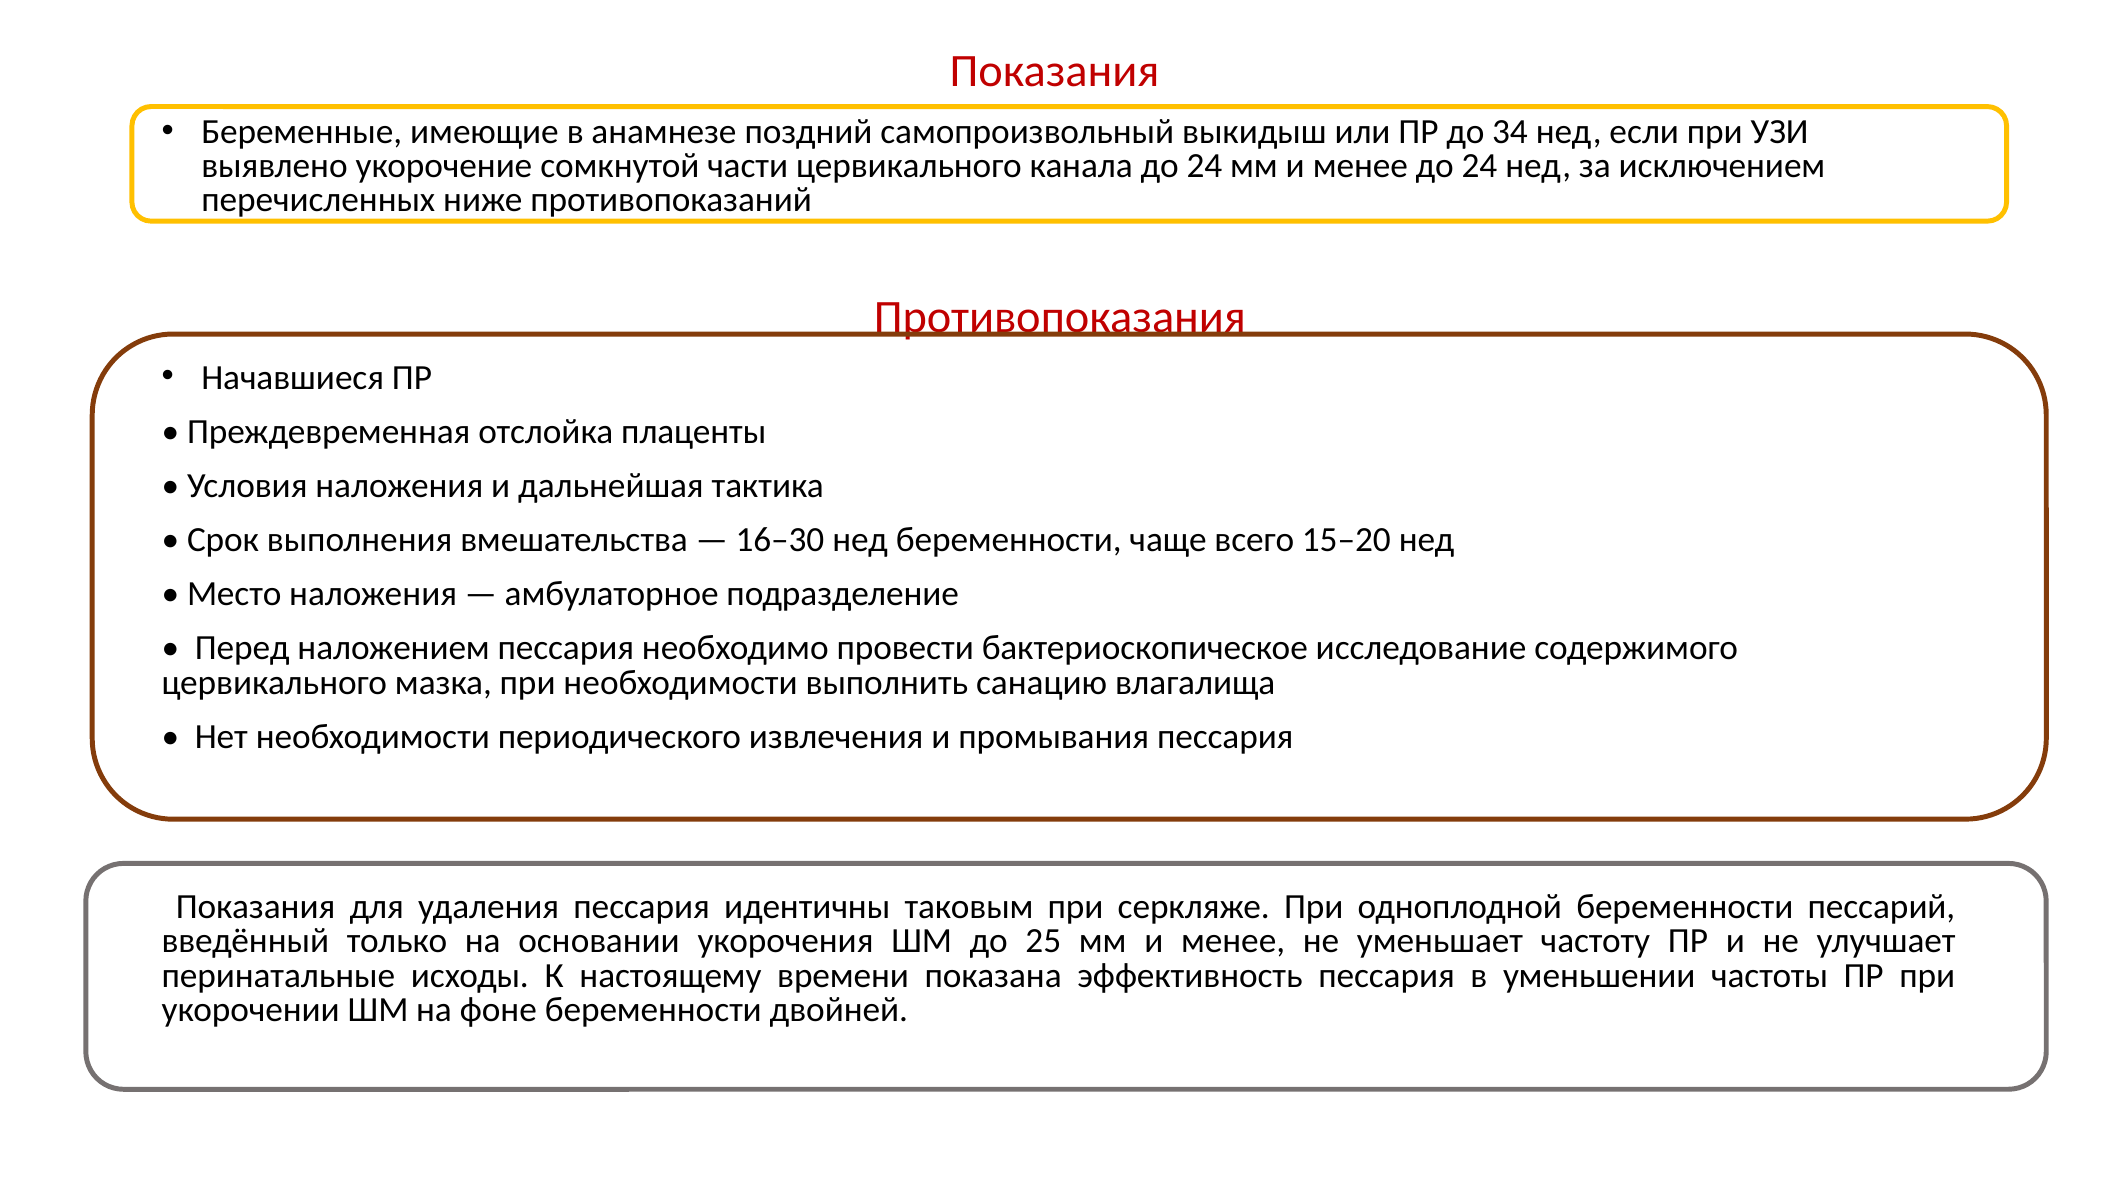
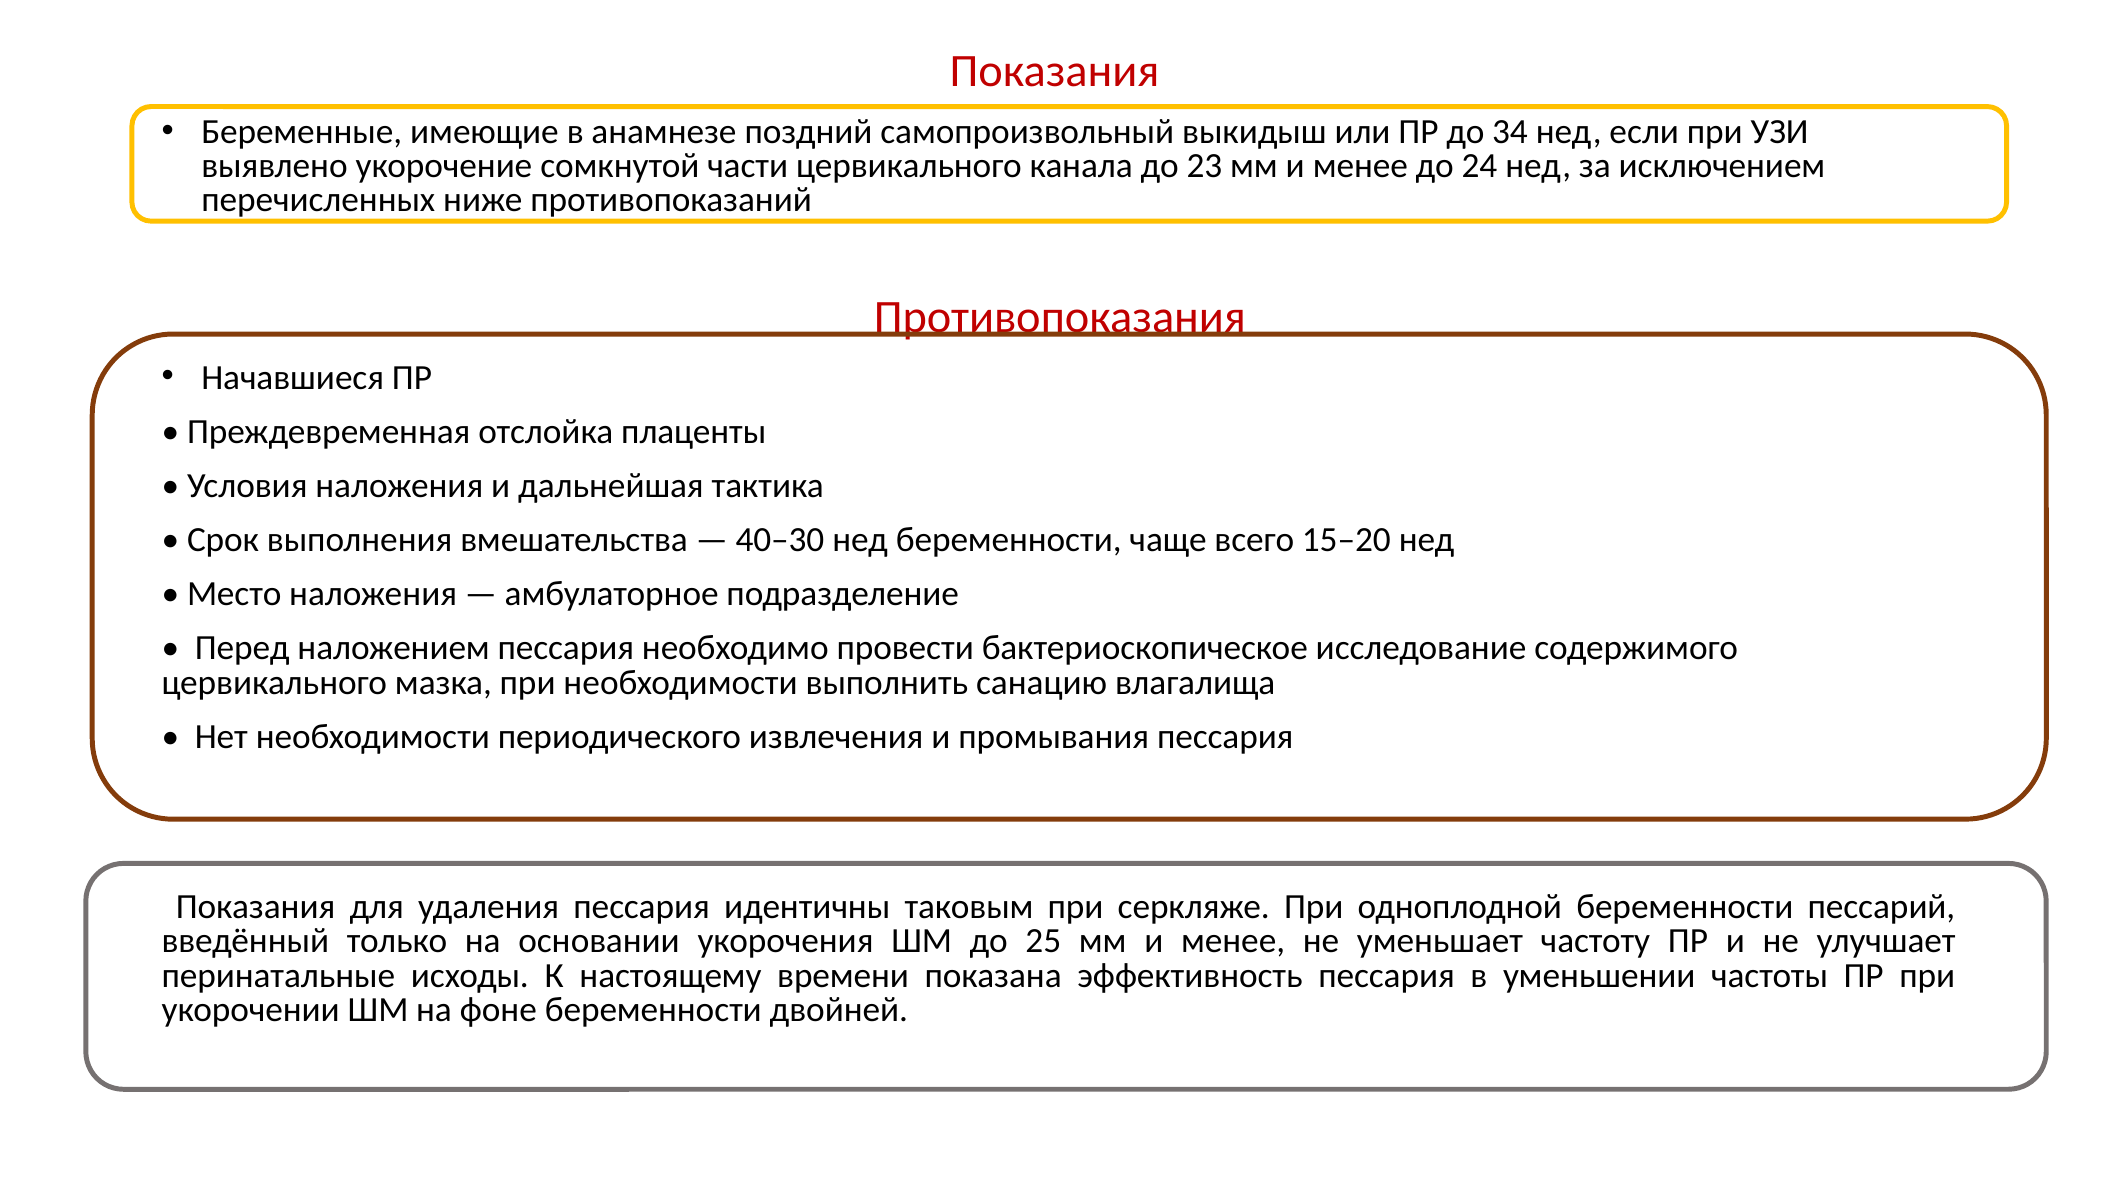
канала до 24: 24 -> 23 (1204, 166)
16–30: 16–30 -> 40–30 (780, 540)
